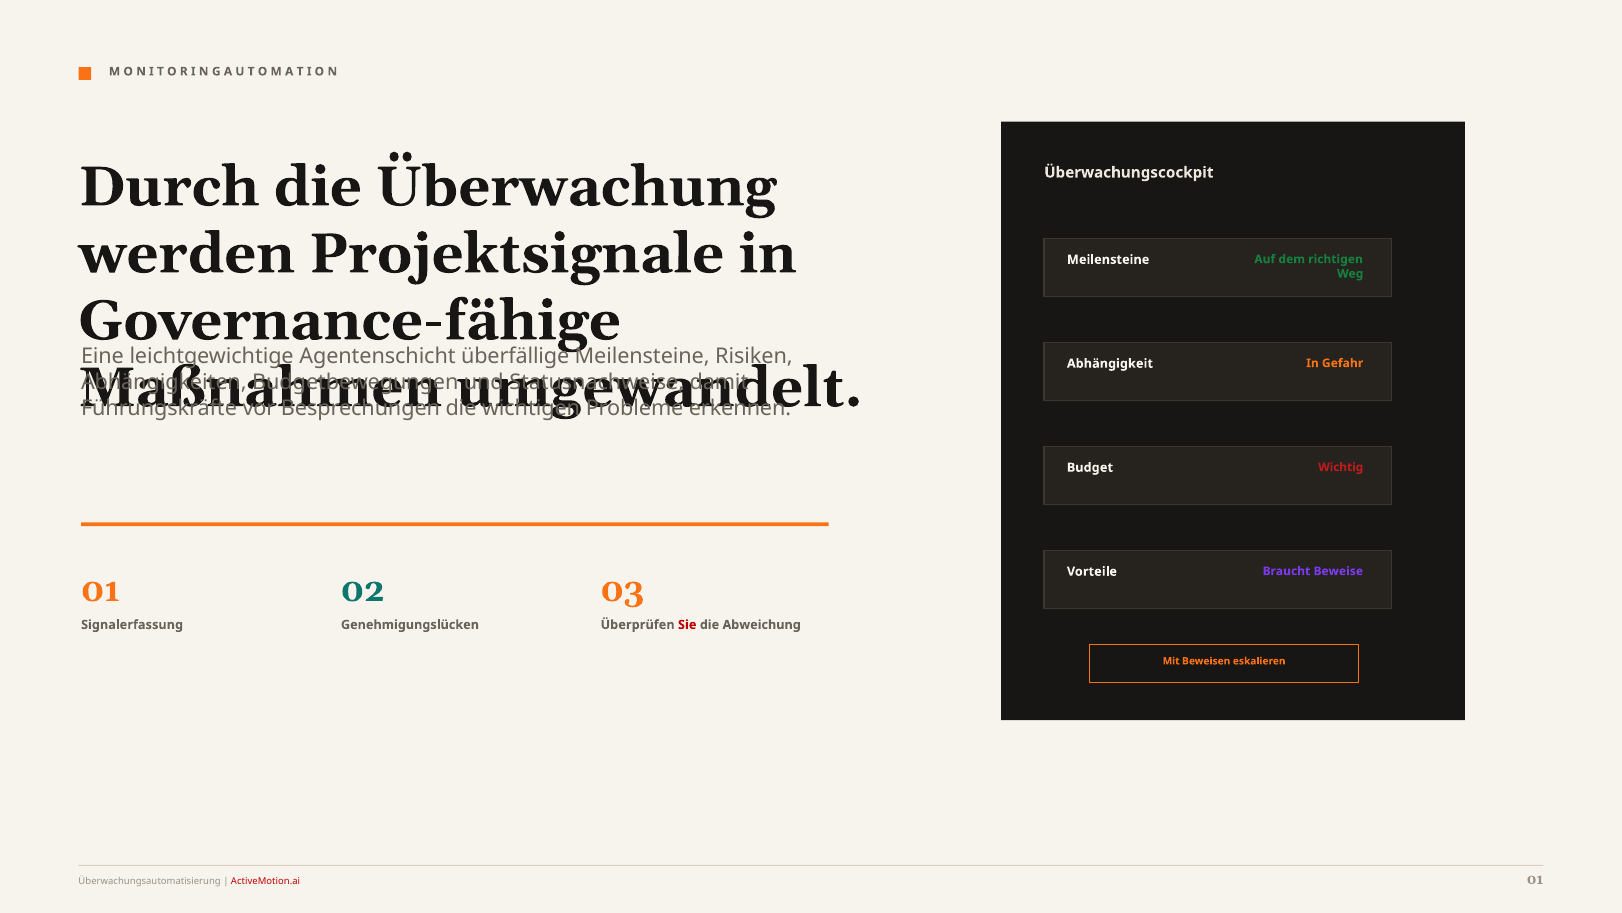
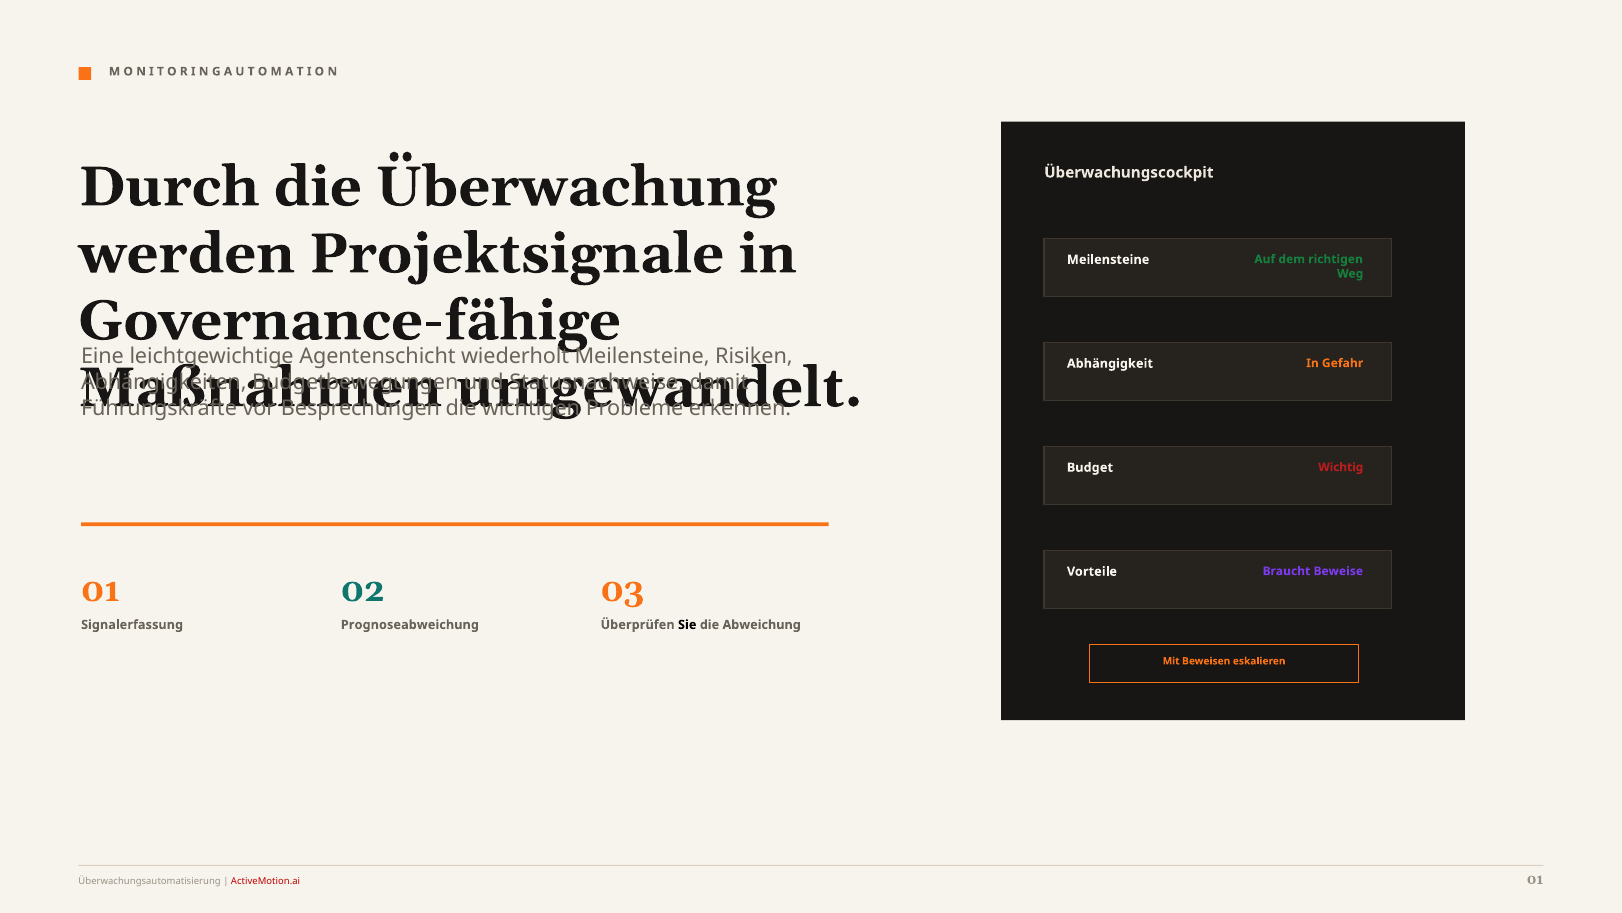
überfällige: überfällige -> wiederholt (515, 357)
Genehmigungslücken: Genehmigungslücken -> Prognoseabweichung (410, 624)
Sie colour: red -> black (687, 624)
